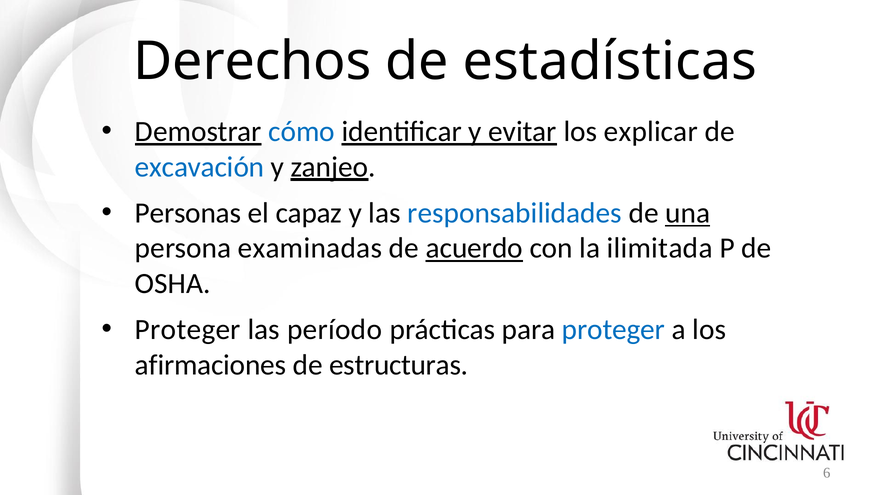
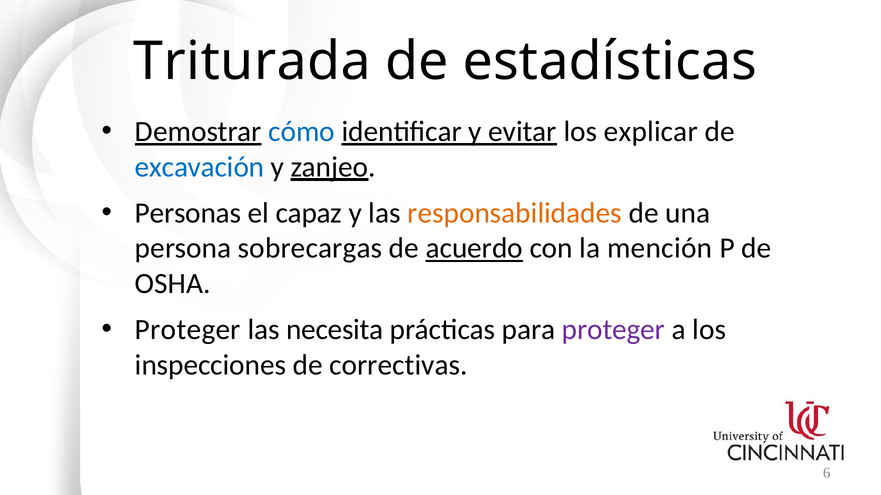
Derechos: Derechos -> Triturada (252, 62)
responsabilidades colour: blue -> orange (515, 213)
una underline: present -> none (688, 213)
examinadas: examinadas -> sobrecargas (310, 249)
ilimitada: ilimitada -> mención (660, 249)
período: período -> necesita (335, 330)
proteger colour: blue -> purple (613, 330)
afirmaciones: afirmaciones -> inspecciones (211, 365)
estructuras: estructuras -> correctivas (398, 365)
